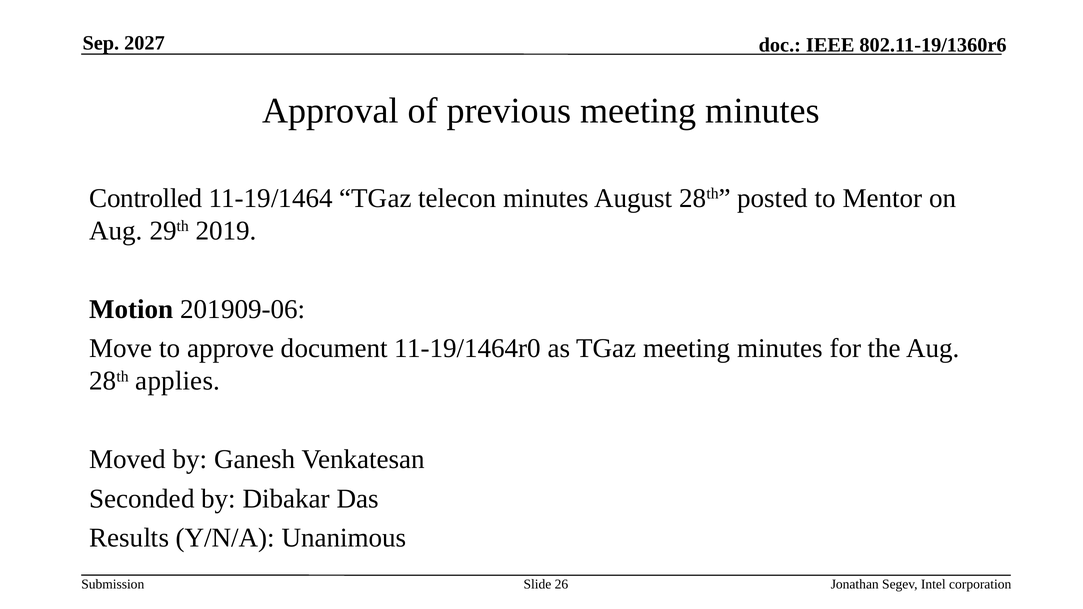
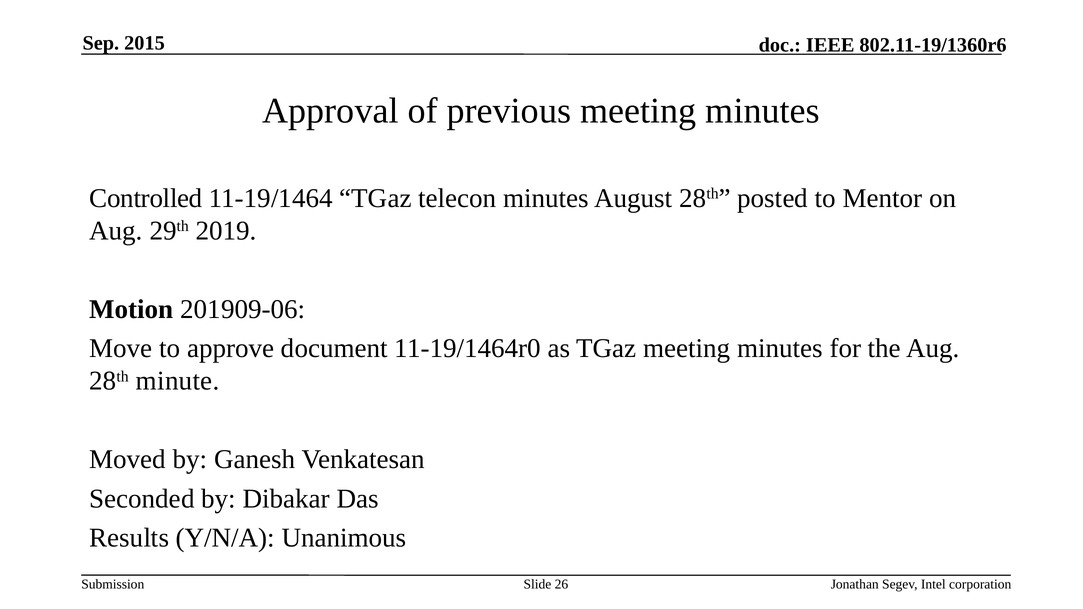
2027: 2027 -> 2015 (144, 43)
applies: applies -> minute (178, 381)
